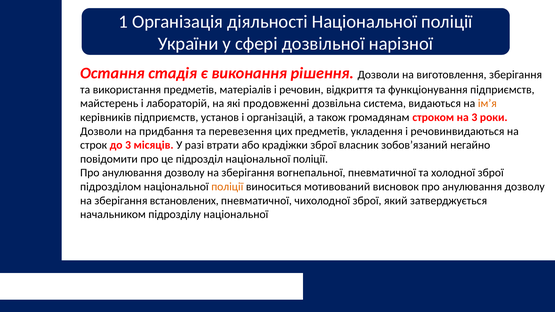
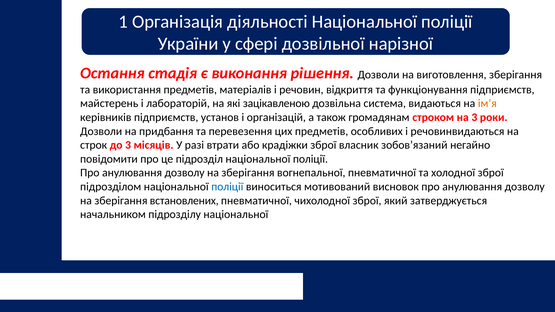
продовженні: продовженні -> зацікавленою (276, 104)
укладення: укладення -> особливих (377, 131)
поліції colour: orange -> blue (227, 187)
